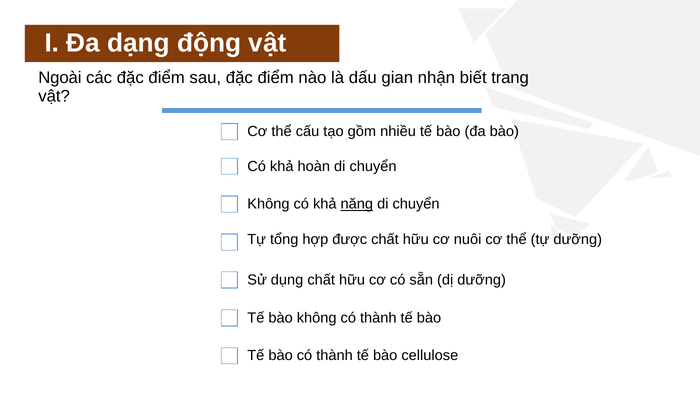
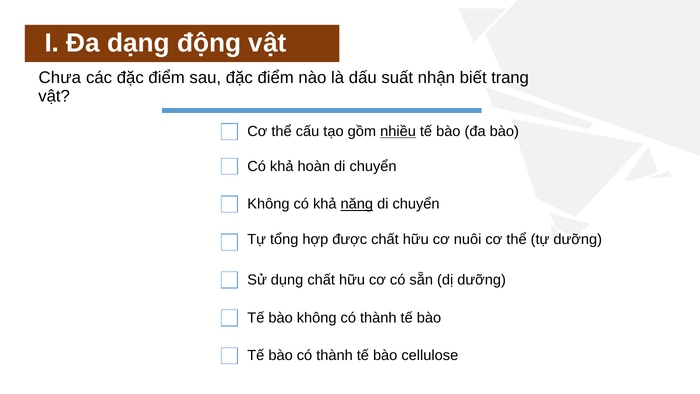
Ngoài: Ngoài -> Chưa (60, 78)
gian: gian -> suất (397, 78)
nhiều underline: none -> present (398, 131)
